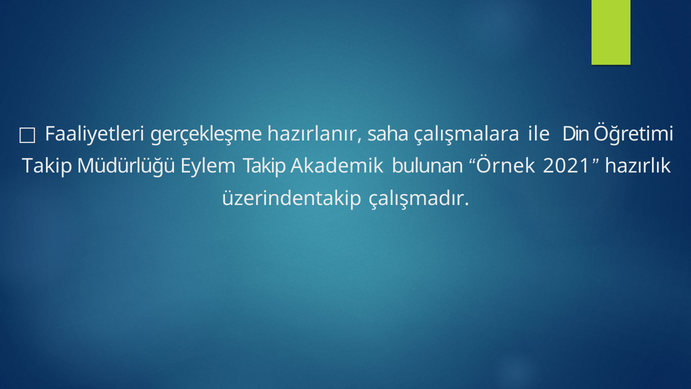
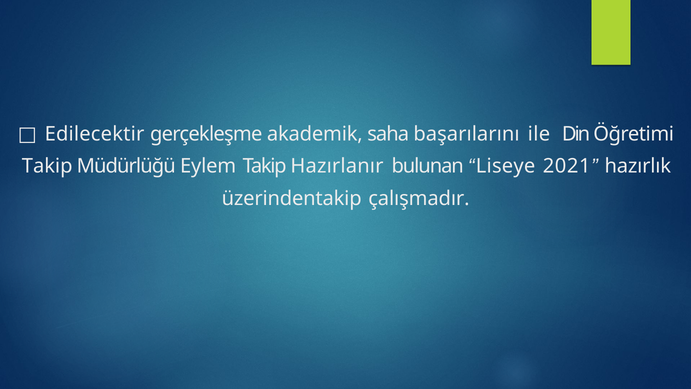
Faaliyetleri: Faaliyetleri -> Edilecektir (94, 134)
hazırlanır: hazırlanır -> akademik (315, 134)
çalışmalara: çalışmalara -> başarılarını (467, 134)
Akademik: Akademik -> Hazırlanır (337, 166)
Örnek: Örnek -> Liseye (506, 166)
